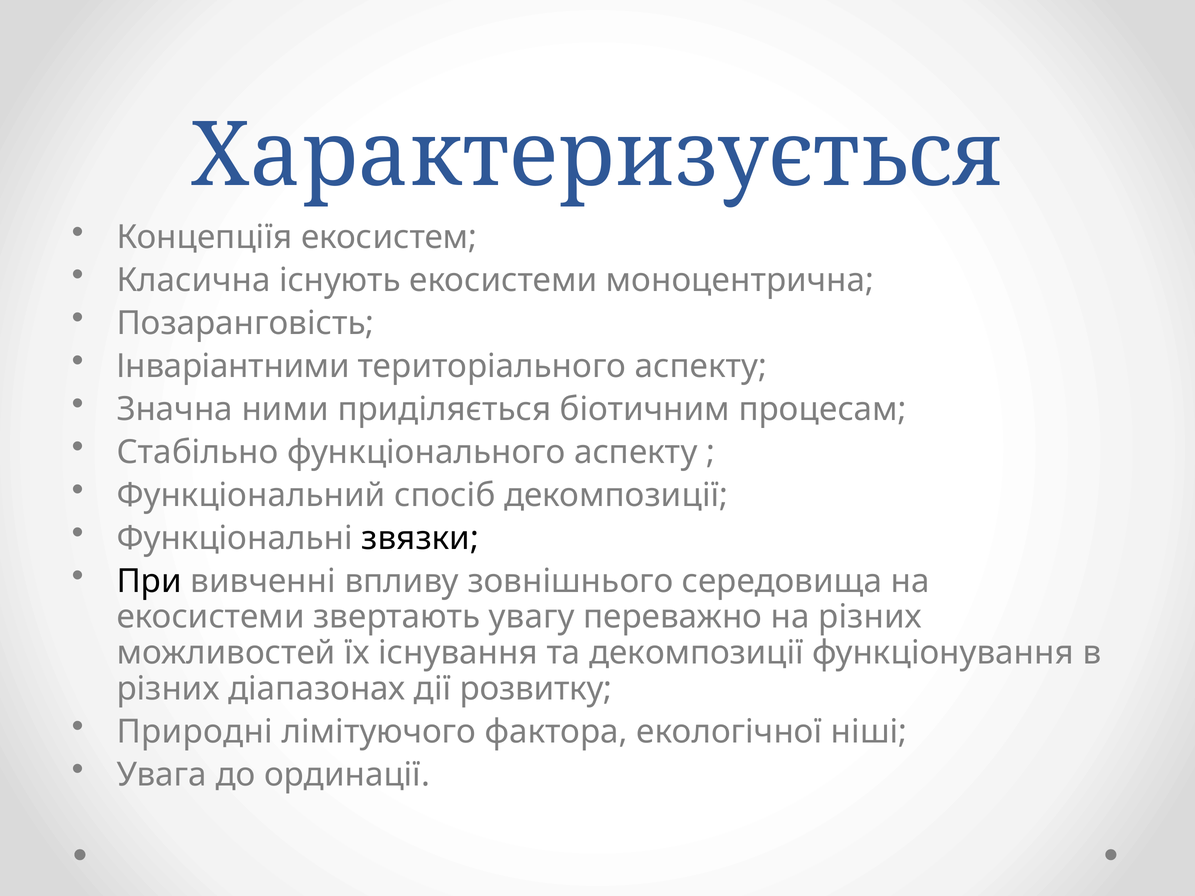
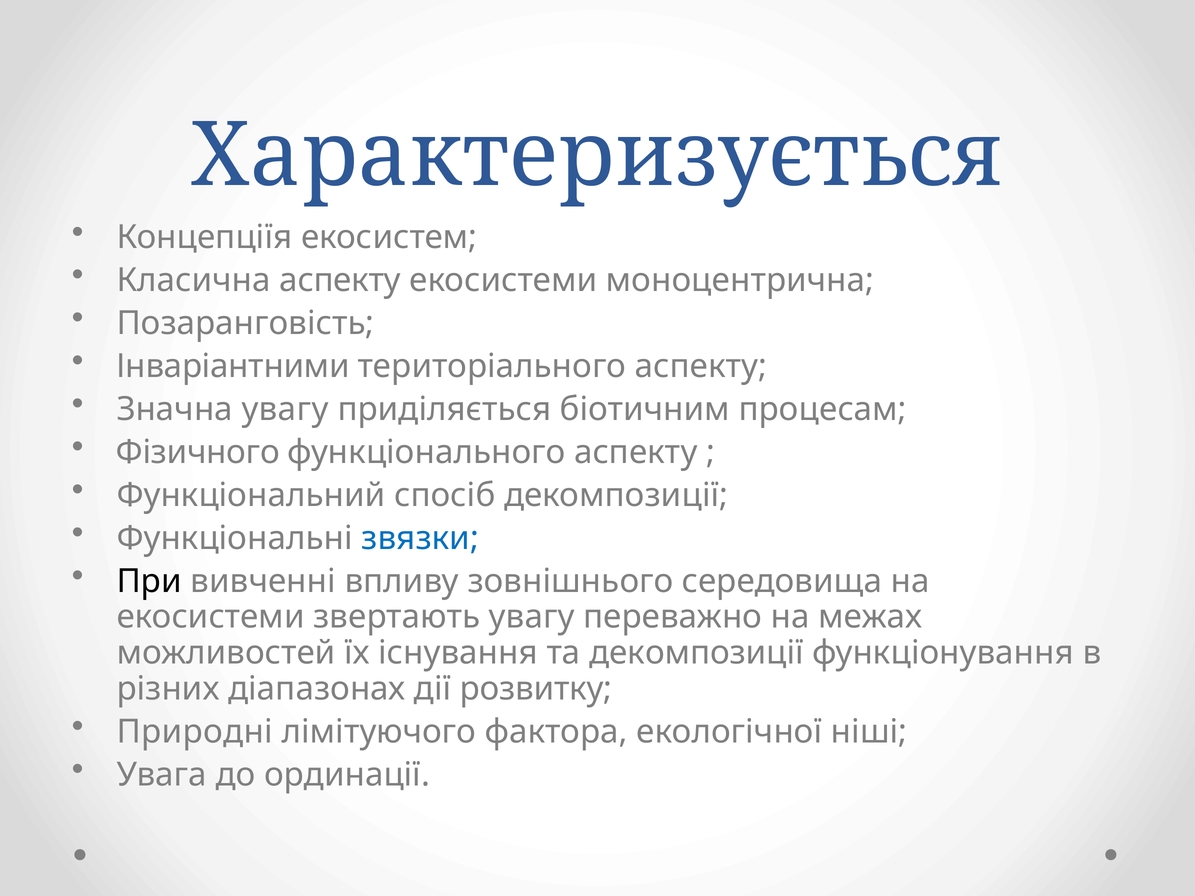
Класична існують: існують -> аспекту (340, 280)
Значна ними: ними -> увагу (285, 409)
Стабільно: Стабільно -> Фізичного (198, 452)
звязки colour: black -> blue (420, 538)
на різних: різних -> межах (870, 617)
